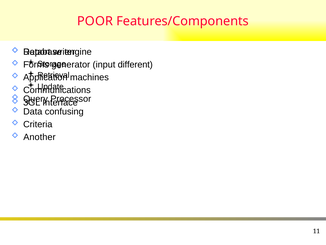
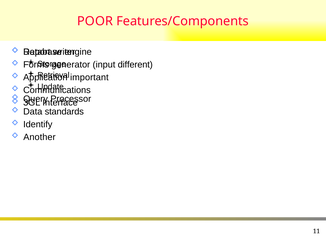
machines: machines -> important (89, 77)
confusing: confusing -> standards (64, 111)
Criteria: Criteria -> Identify (38, 124)
